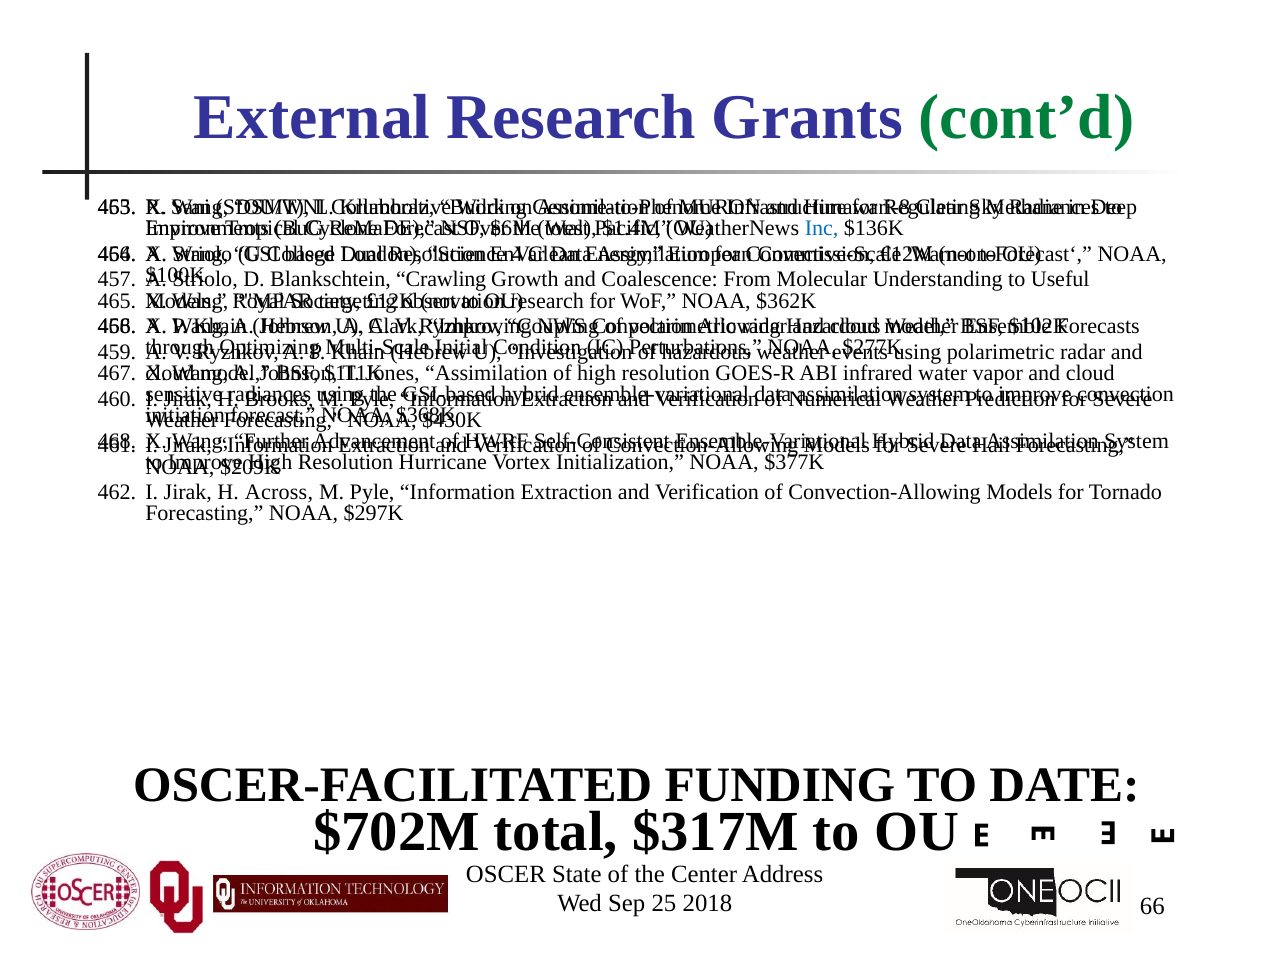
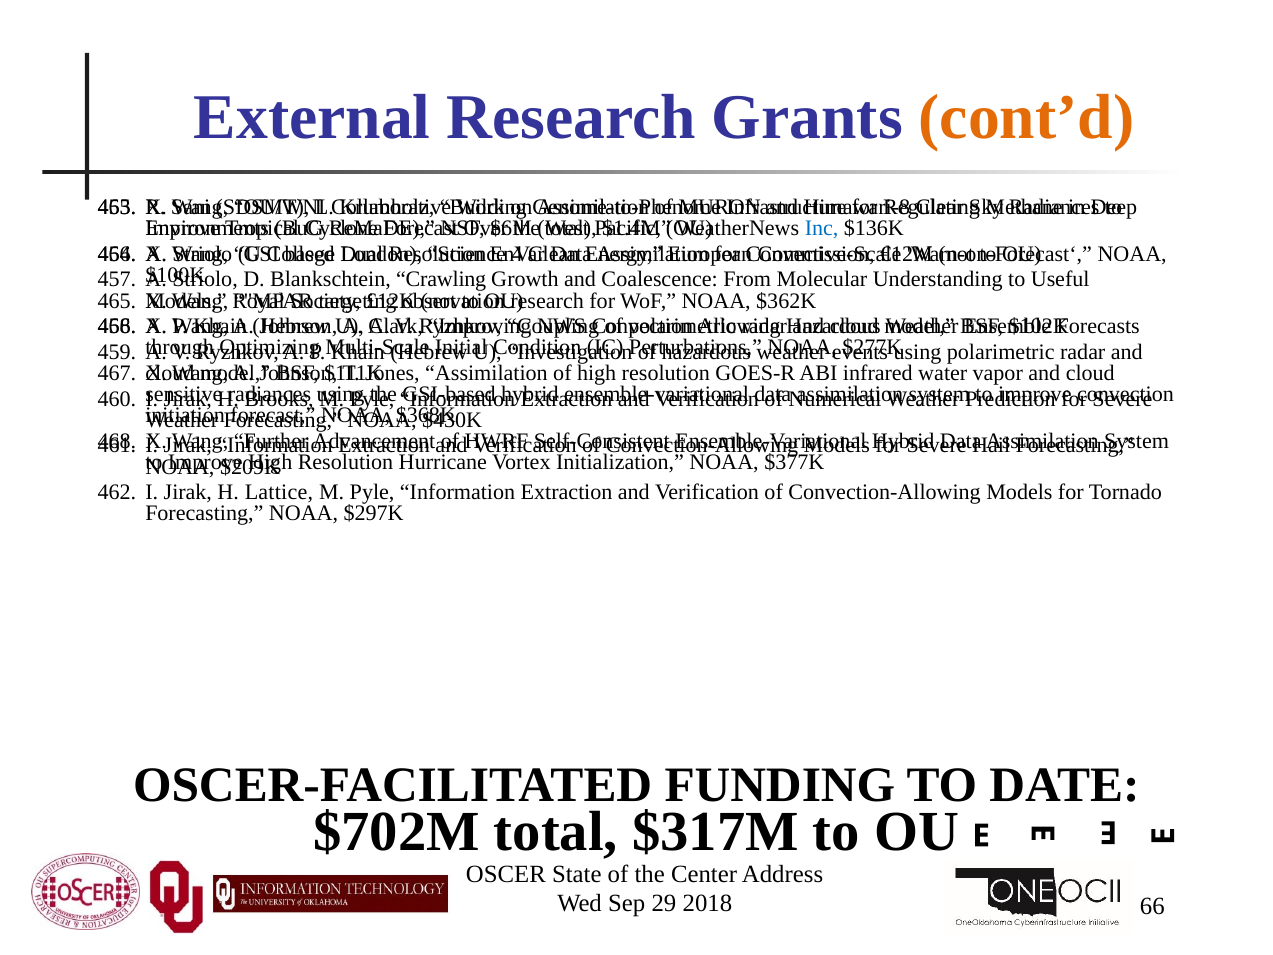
cont’d colour: green -> orange (1026, 118)
Across: Across -> Lattice (279, 492)
25: 25 -> 29 (664, 903)
